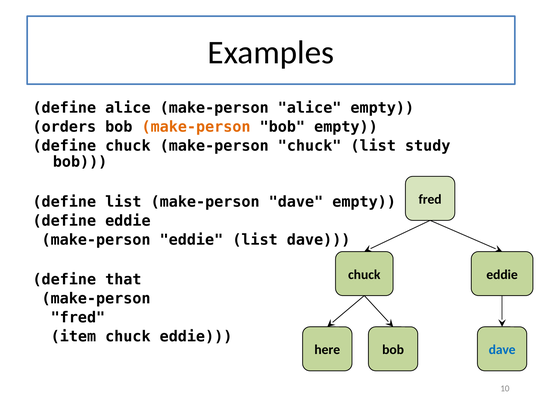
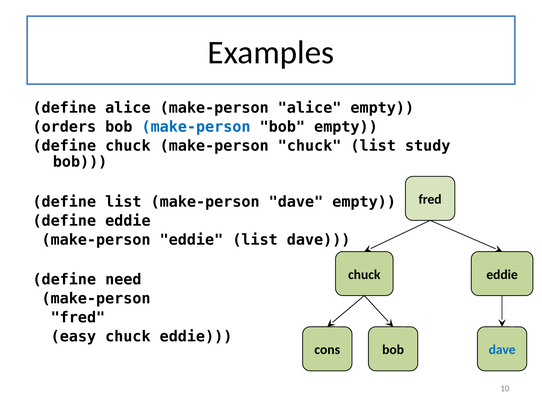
make-person colour: orange -> blue (196, 127)
that: that -> need (123, 279)
item: item -> easy (73, 336)
here: here -> cons (327, 349)
